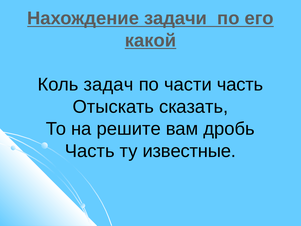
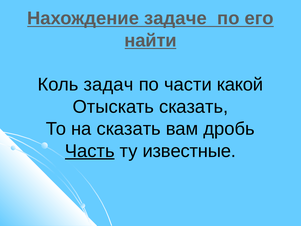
задачи: задачи -> задаче (175, 18)
какой: какой -> найти (151, 40)
части часть: часть -> какой (240, 85)
на решите: решите -> сказать (129, 129)
Часть underline: none -> present (90, 151)
